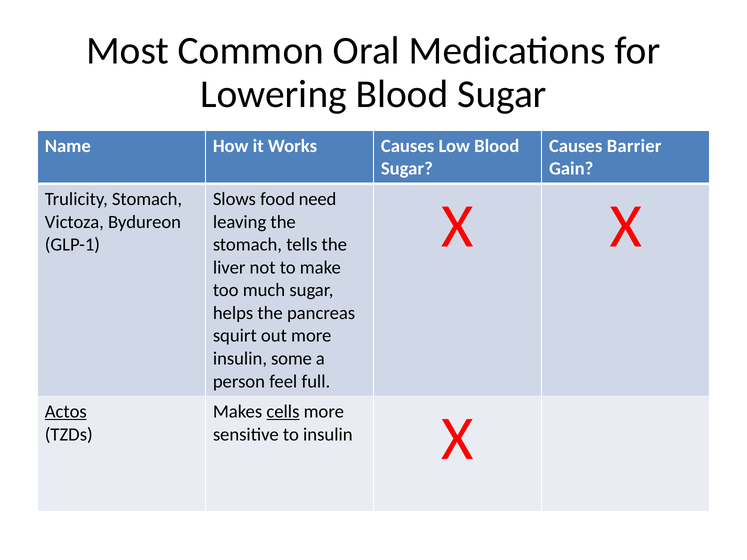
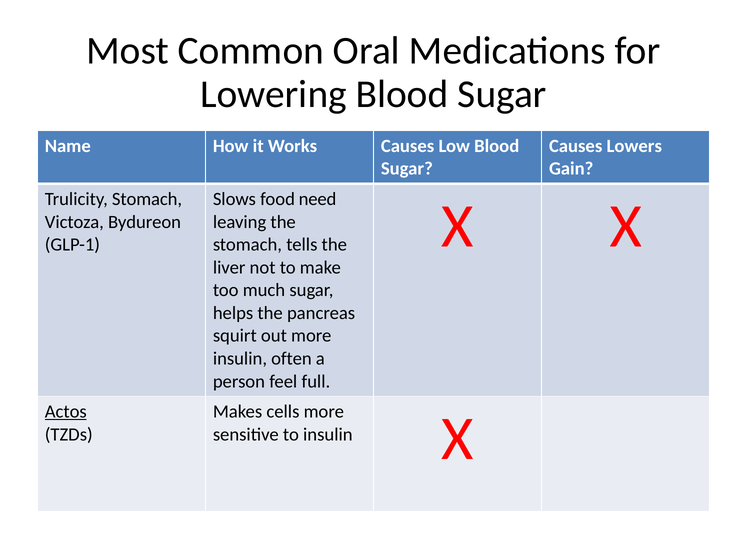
Barrier: Barrier -> Lowers (634, 146)
some: some -> often (291, 359)
cells underline: present -> none (283, 412)
